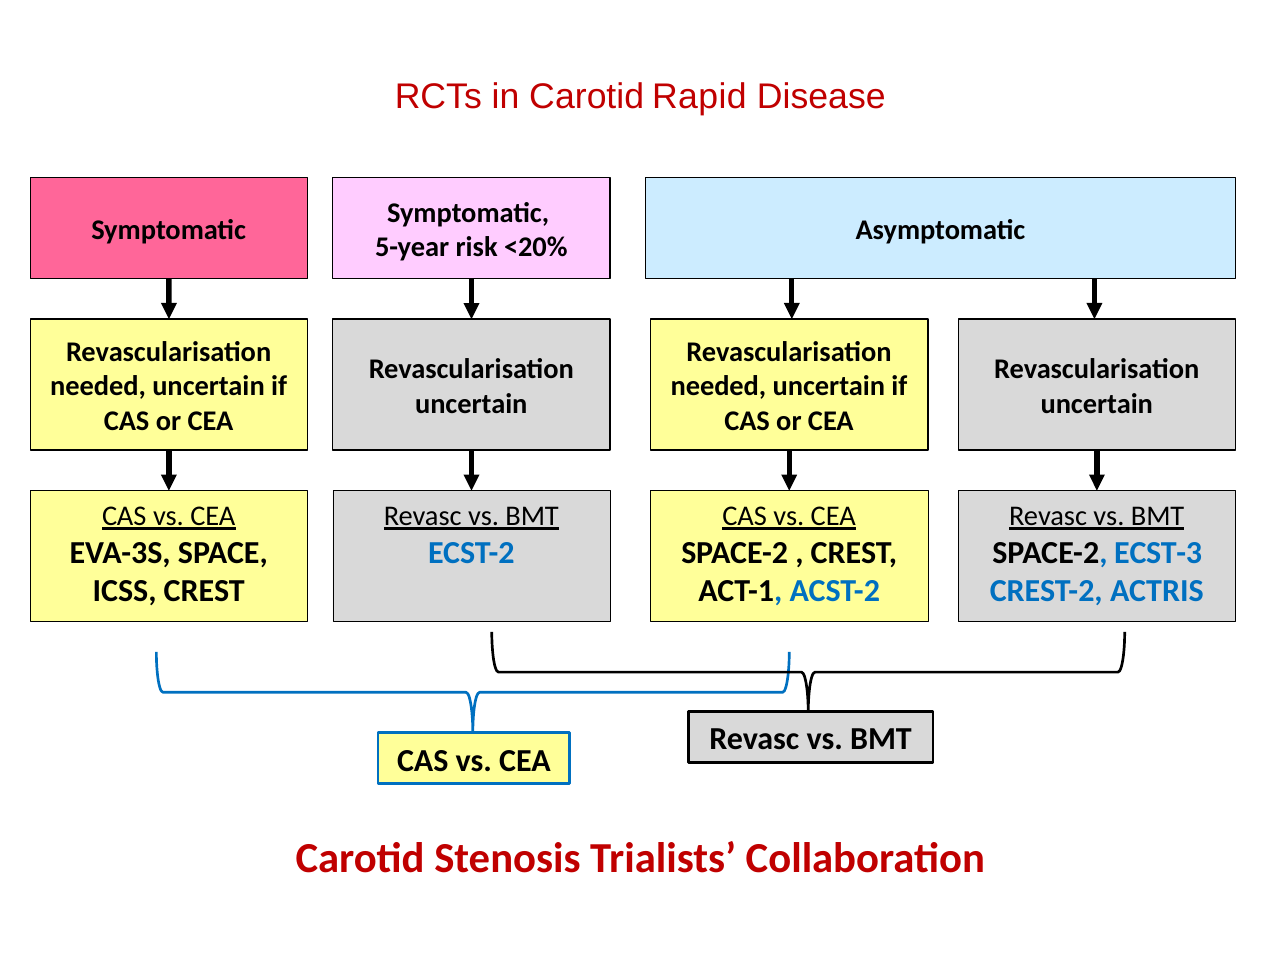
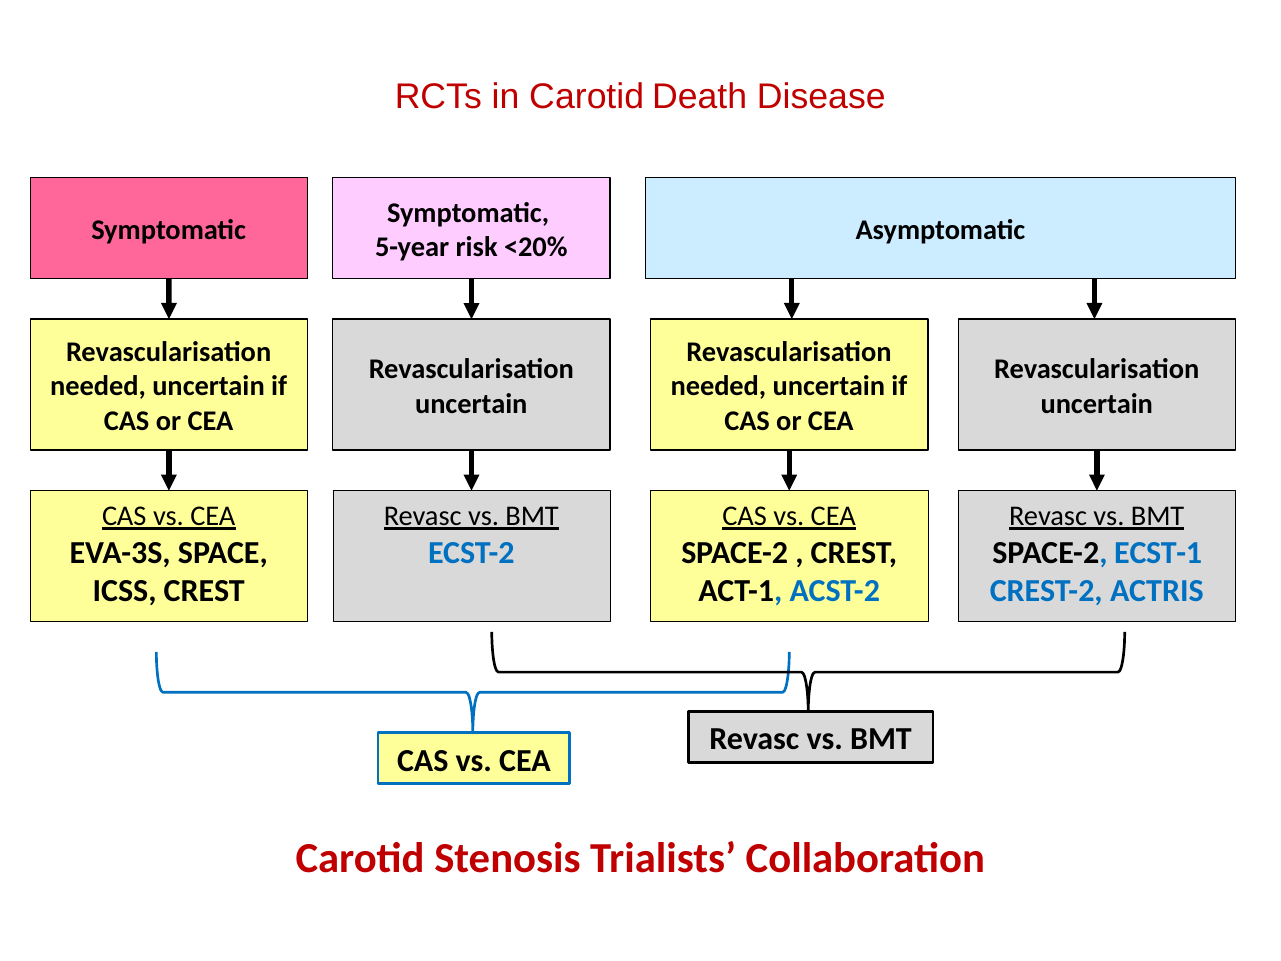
Rapid: Rapid -> Death (700, 97)
ECST-3: ECST-3 -> ECST-1 (1158, 552)
